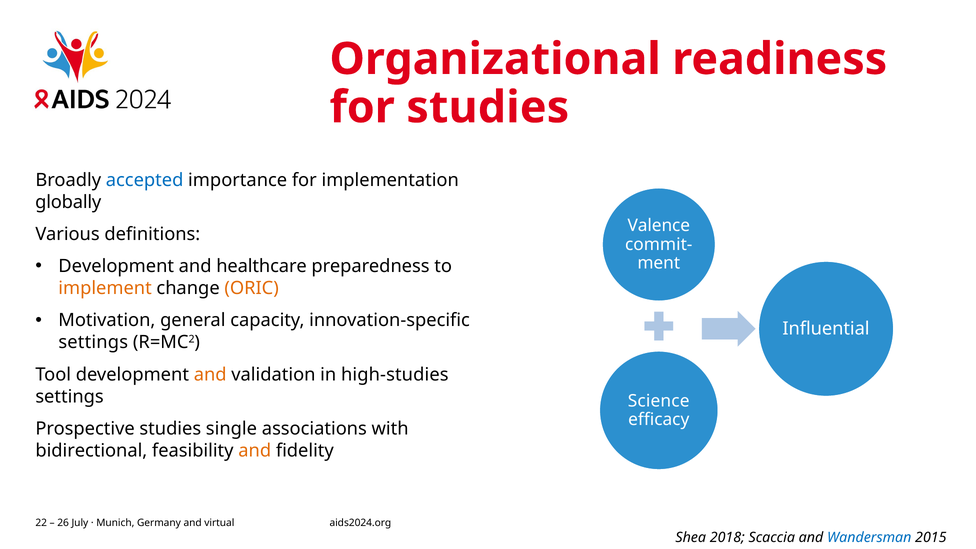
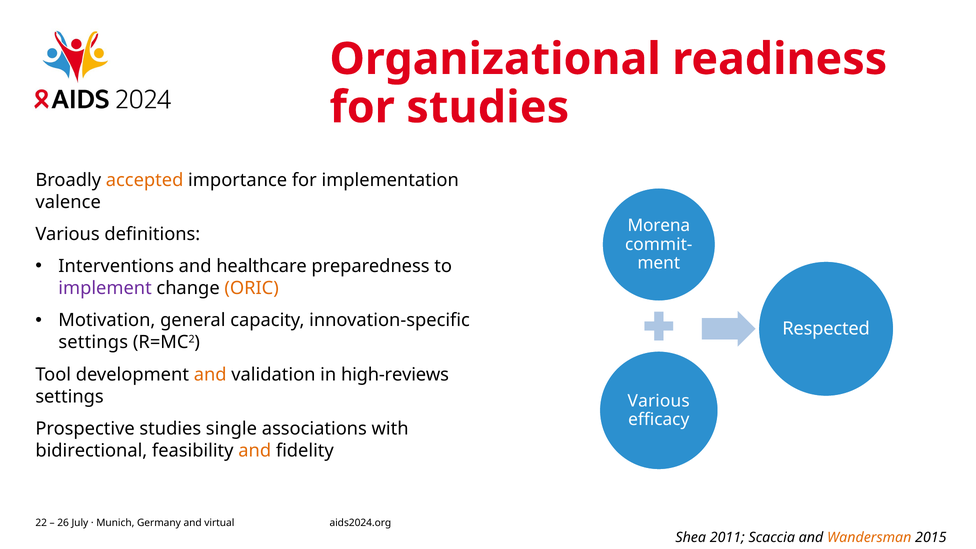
accepted colour: blue -> orange (145, 180)
globally: globally -> valence (68, 202)
Valence: Valence -> Morena (659, 226)
Development: Development -> Interventions (116, 266)
implement colour: orange -> purple (105, 288)
Influential: Influential -> Respected (826, 329)
high-studies: high-studies -> high-reviews (395, 375)
Science: Science -> Various (659, 401)
2018: 2018 -> 2011 (727, 537)
Wandersman colour: blue -> orange (869, 537)
